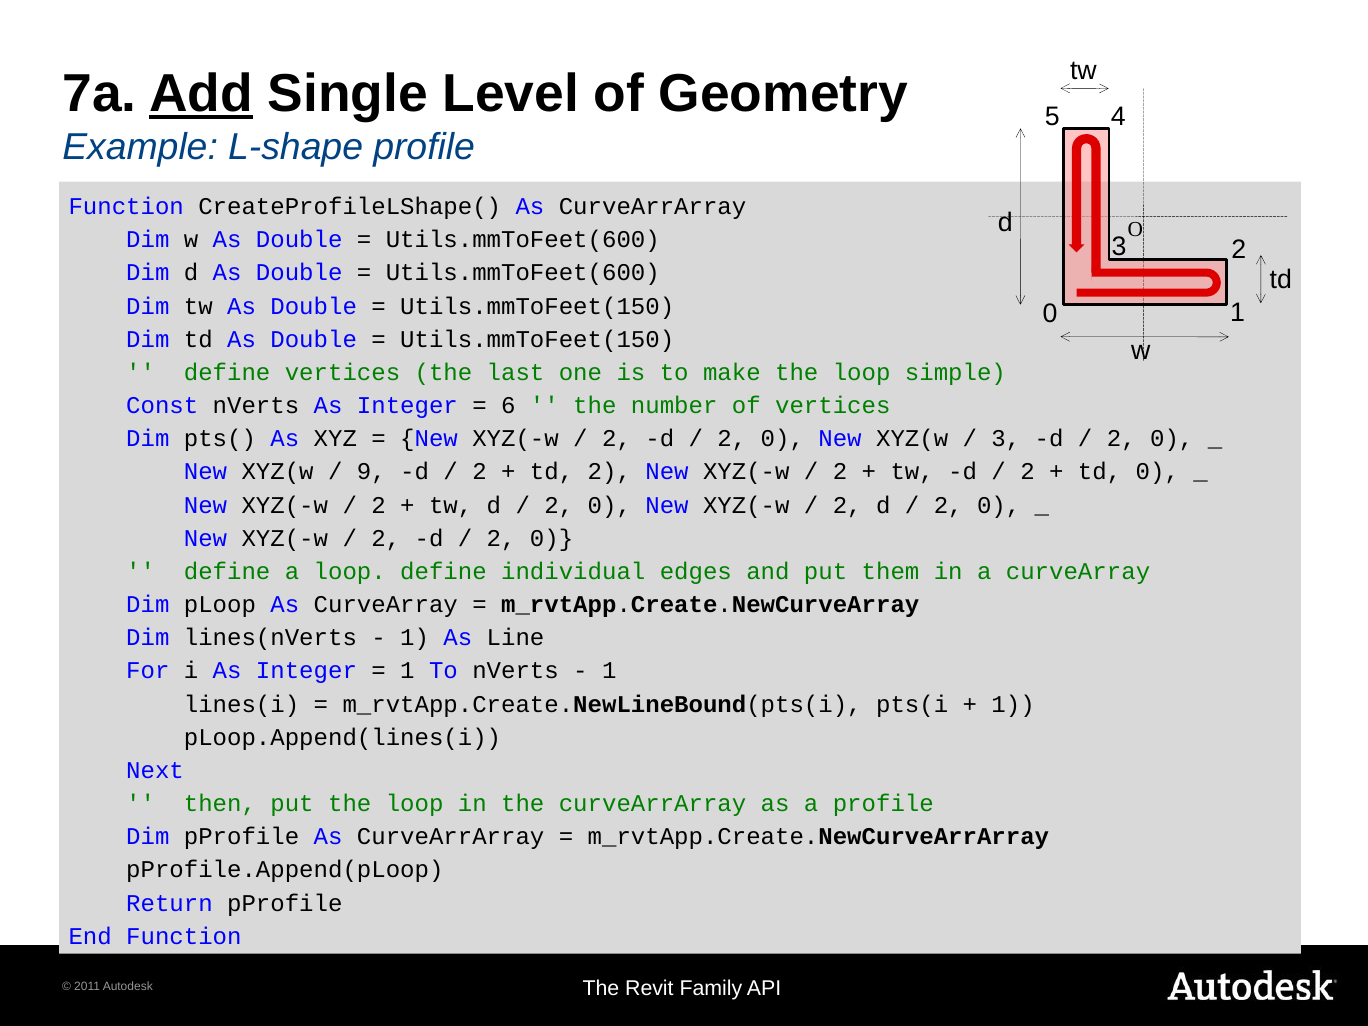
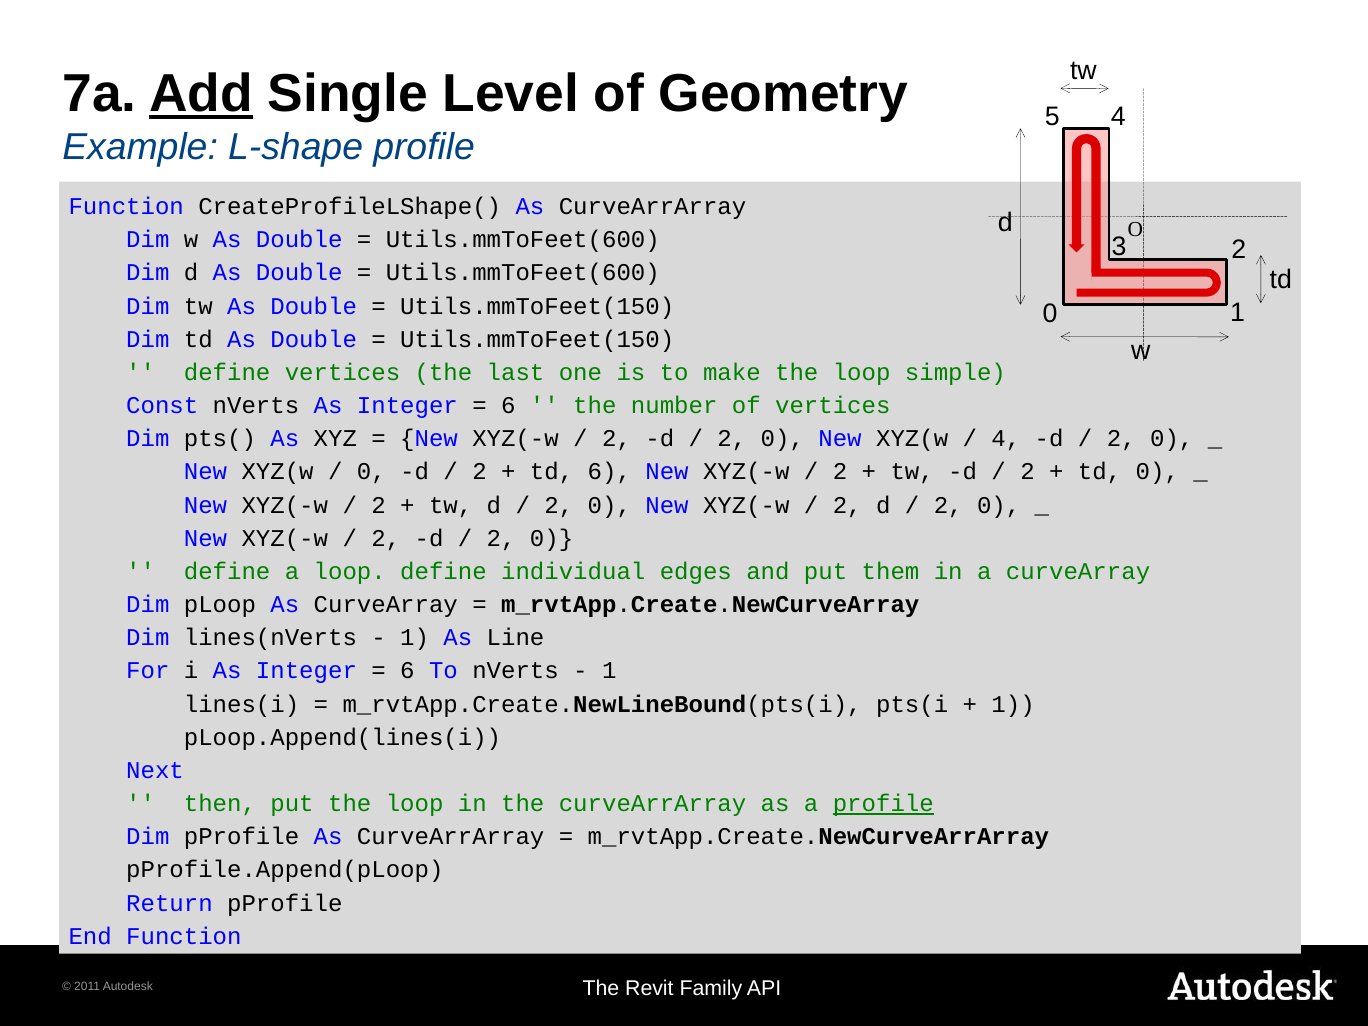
3: 3 -> 4 (1006, 439)
9: 9 -> 0 (371, 472)
td 2: 2 -> 6 (609, 472)
1: 1 -> 6 (407, 671)
profile underline: none -> present (883, 803)
